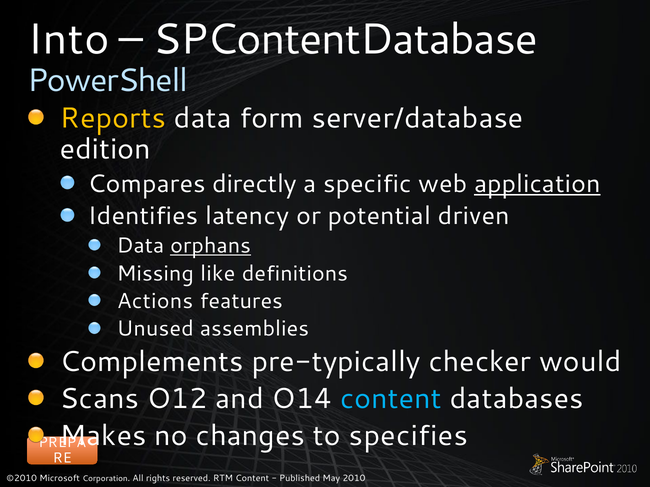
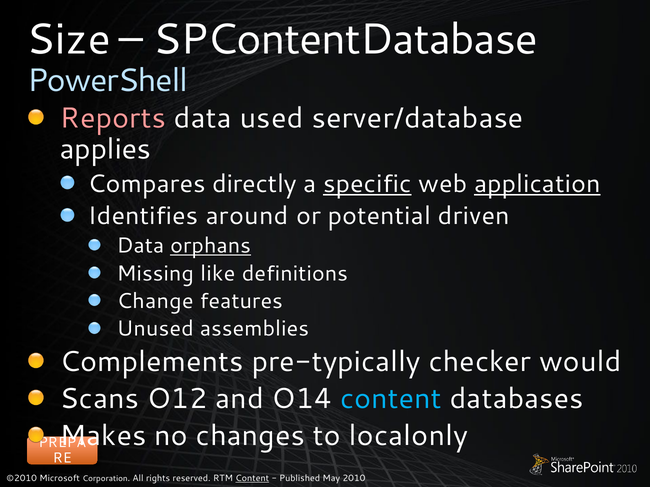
Into: Into -> Size (69, 39)
Reports colour: yellow -> pink (113, 118)
form: form -> used (272, 118)
edition: edition -> applies (105, 150)
specific underline: none -> present (367, 184)
latency: latency -> around (247, 216)
Actions: Actions -> Change (155, 301)
specifies: specifies -> localonly (409, 436)
Content underline: none -> present (252, 479)
